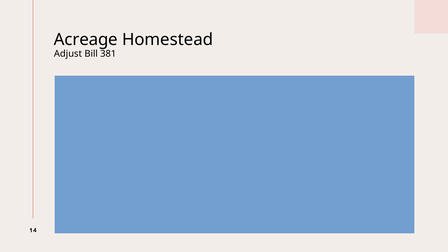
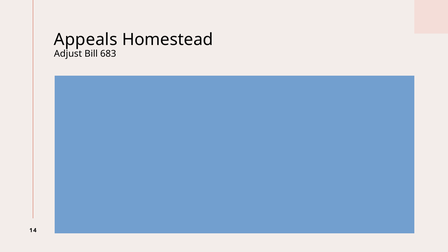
Acreage: Acreage -> Appeals (86, 40)
381: 381 -> 683 (108, 54)
